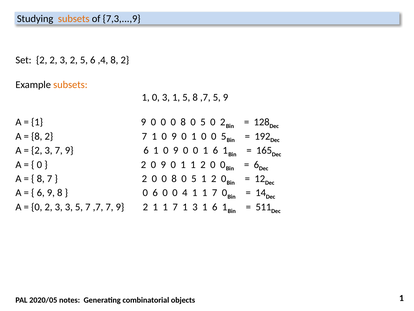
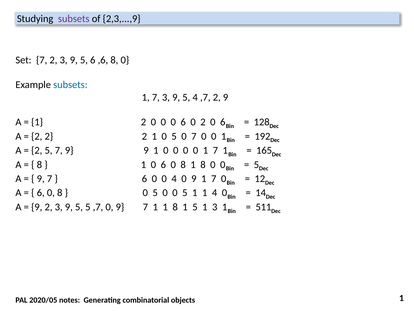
subsets colour: orange -> purple (74, 19)
7,3,...,9: 7,3,...,9 -> 2,3,...,9 (122, 19)
Set 2: 2 -> 7 (42, 60)
2: 2 -> 9 (74, 60)
,4: ,4 -> ,6 (103, 60)
2: 2 -> 0 (125, 60)
subsets colour: orange -> blue (70, 85)
0: 0 -> 7 (156, 97)
1: 1 -> 9 (176, 97)
5 8: 8 -> 4 (195, 97)
,7 5: 5 -> 2 (217, 97)
1 9: 9 -> 2 (144, 122)
0 0 0 8: 8 -> 6 (183, 122)
5: 5 -> 2 (203, 122)
2: 2 -> 6 (223, 122)
8: 8 -> 2 (37, 136)
7: 7 -> 2 (144, 136)
9: 9 -> 5 (174, 136)
1: 1 -> 7 (194, 136)
5: 5 -> 1 (224, 136)
3: 3 -> 5 (49, 150)
9 6: 6 -> 9 (146, 150)
9: 9 -> 0 (176, 150)
0 1 6: 6 -> 7 (215, 150)
0: 0 -> 8 (39, 164)
2: 2 -> 1 (144, 164)
9: 9 -> 6 (163, 164)
1: 1 -> 8 (183, 164)
2: 2 -> 8 (203, 164)
6: 6 -> 5 (256, 164)
8: 8 -> 9 (41, 178)
2: 2 -> 6 (144, 178)
8: 8 -> 4 (174, 178)
5: 5 -> 9 (194, 178)
2: 2 -> 7 (214, 178)
9: 9 -> 0 (51, 193)
6: 6 -> 5 (155, 193)
0 0 4: 4 -> 5 (185, 193)
7: 7 -> 4 (215, 193)
0: 0 -> 9 (37, 207)
3: 3 -> 9 (69, 207)
5 7: 7 -> 5 (88, 207)
,7 7: 7 -> 0 (109, 207)
2: 2 -> 7 (145, 207)
7: 7 -> 8 (175, 207)
1 3: 3 -> 5 (195, 207)
6: 6 -> 3 (215, 207)
